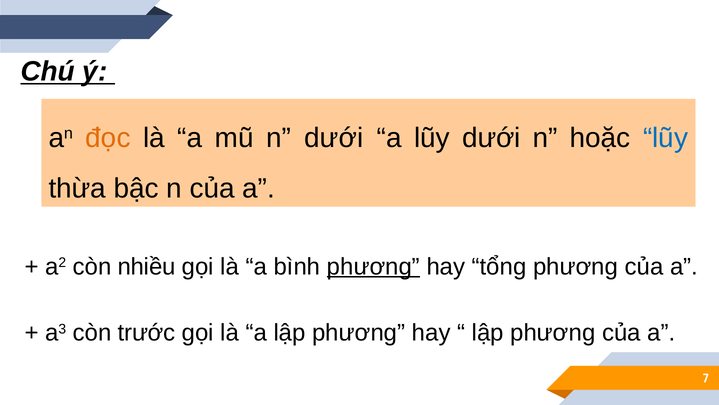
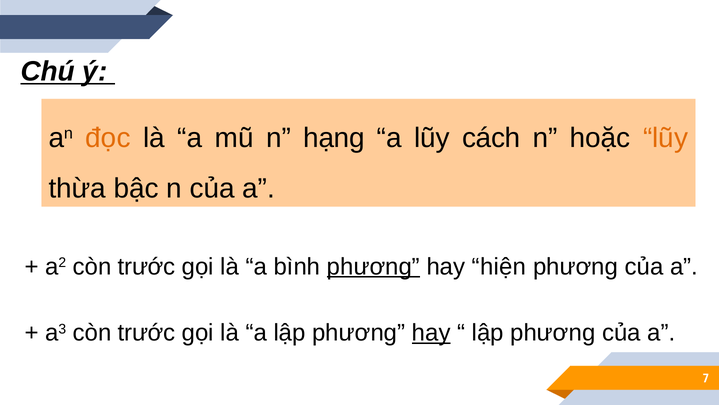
n dưới: dưới -> hạng (334, 138)
lũy dưới: dưới -> cách (491, 138)
lũy colour: blue -> orange (666, 138)
a2 còn nhiều: nhiều -> trước (147, 266)
tổng: tổng -> hiện (499, 266)
hay underline: none -> present (431, 332)
